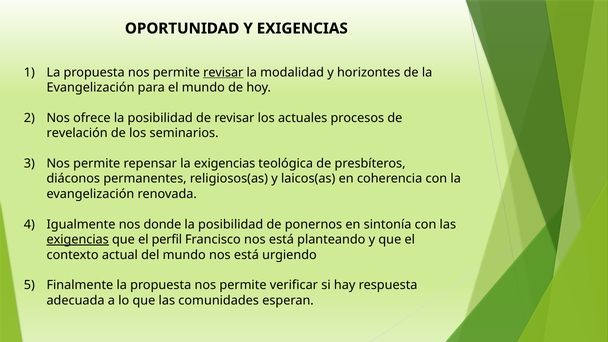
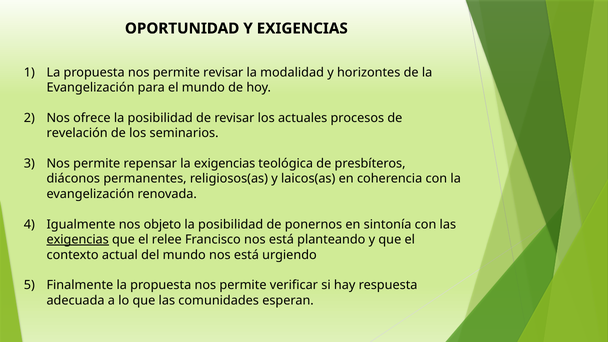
revisar underline: present -> none (223, 72)
donde: donde -> objeto (162, 224)
perfil: perfil -> relee (167, 240)
